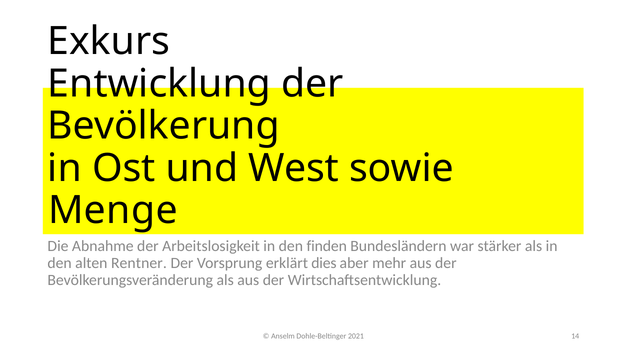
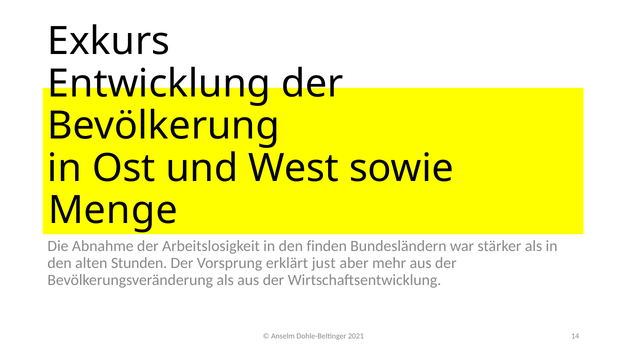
Rentner: Rentner -> Stunden (139, 264)
dies: dies -> just (324, 264)
